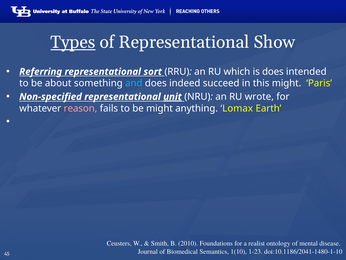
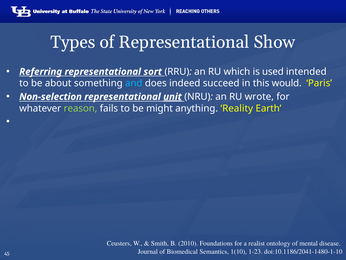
Types underline: present -> none (73, 42)
is does: does -> used (273, 72)
this might: might -> would (287, 83)
Non-specified: Non-specified -> Non-selection (51, 97)
reason colour: pink -> light green (80, 108)
Lomax: Lomax -> Reality (237, 108)
